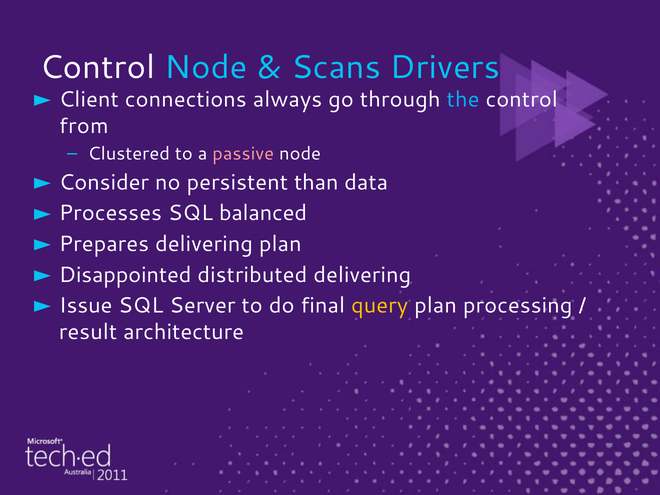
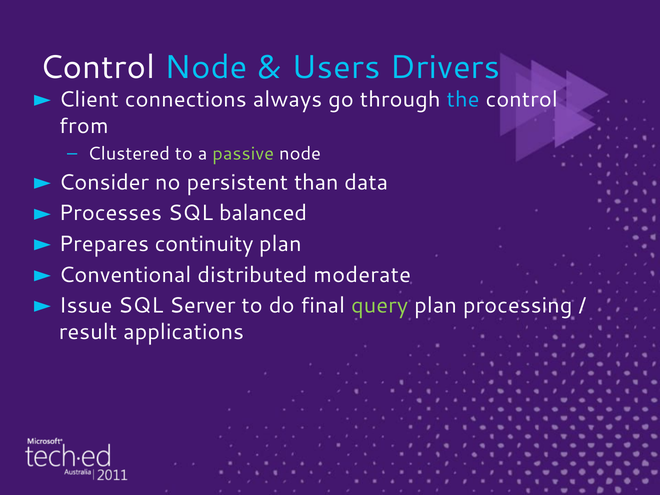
Scans: Scans -> Users (336, 68)
passive colour: pink -> light green (243, 154)
Prepares delivering: delivering -> continuity (204, 244)
Disappointed: Disappointed -> Conventional (125, 275)
distributed delivering: delivering -> moderate (362, 275)
query colour: yellow -> light green (380, 306)
architecture: architecture -> applications (184, 332)
